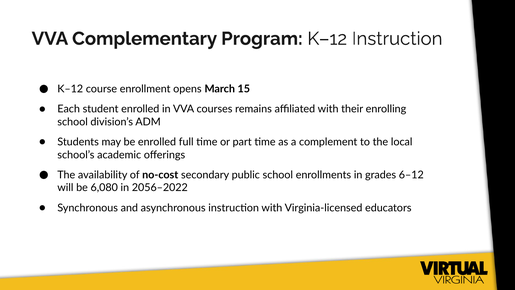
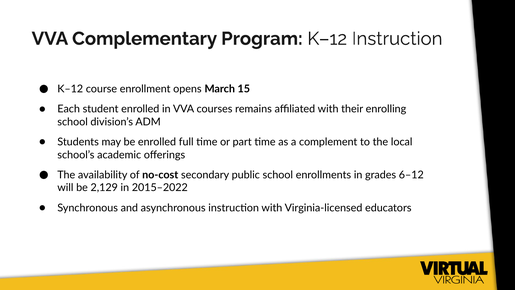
6,080: 6,080 -> 2,129 (104, 188)
2056–2022: 2056–2022 -> 2015–2022 (160, 188)
